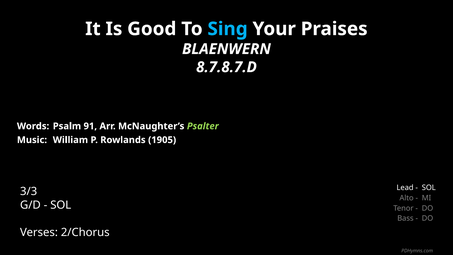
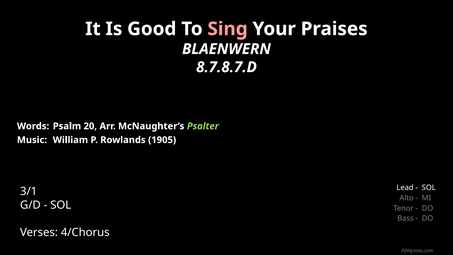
Sing colour: light blue -> pink (228, 29)
91: 91 -> 20 (90, 126)
3/3: 3/3 -> 3/1 (29, 191)
2/Chorus: 2/Chorus -> 4/Chorus (85, 232)
